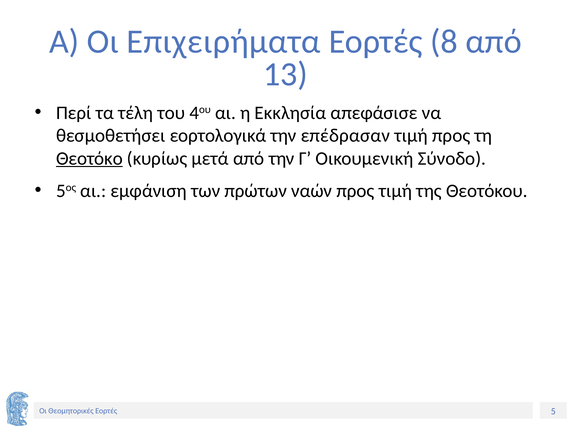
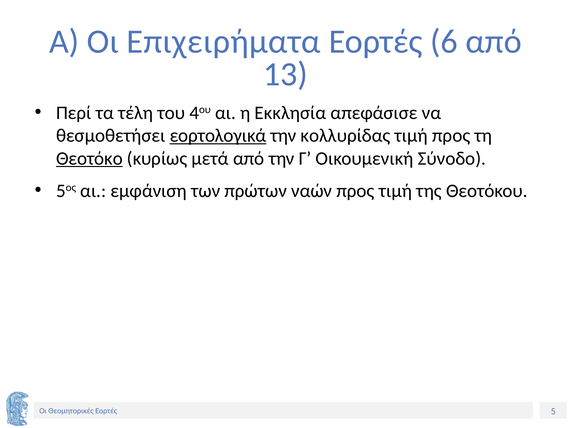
8: 8 -> 6 (444, 42)
εορτολογικά underline: none -> present (218, 136)
επέδρασαν: επέδρασαν -> κολλυρίδας (345, 136)
